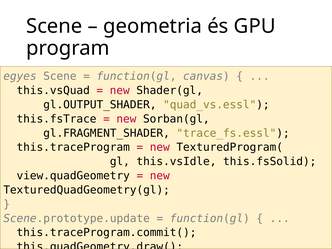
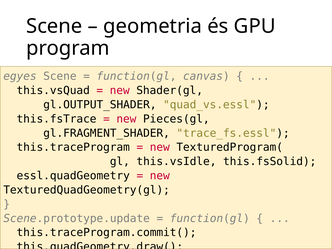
Sorban(gl: Sorban(gl -> Pieces(gl (176, 119)
view.quadGeometry: view.quadGeometry -> essl.quadGeometry (73, 176)
